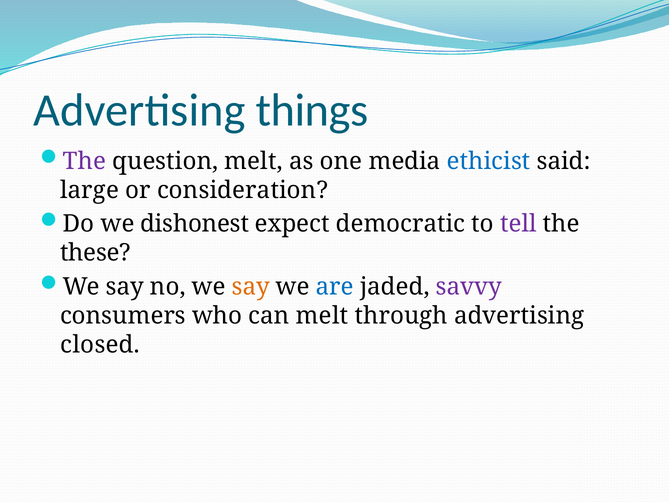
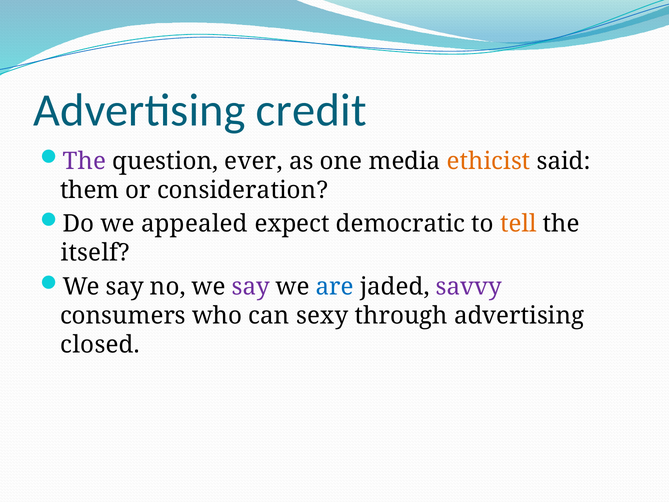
things: things -> credit (311, 110)
question melt: melt -> ever (253, 161)
ethicist colour: blue -> orange (489, 161)
large: large -> them (90, 190)
dishonest: dishonest -> appealed (194, 224)
tell colour: purple -> orange (518, 224)
these: these -> itself (95, 253)
say colour: orange -> purple (251, 287)
can melt: melt -> sexy (322, 316)
